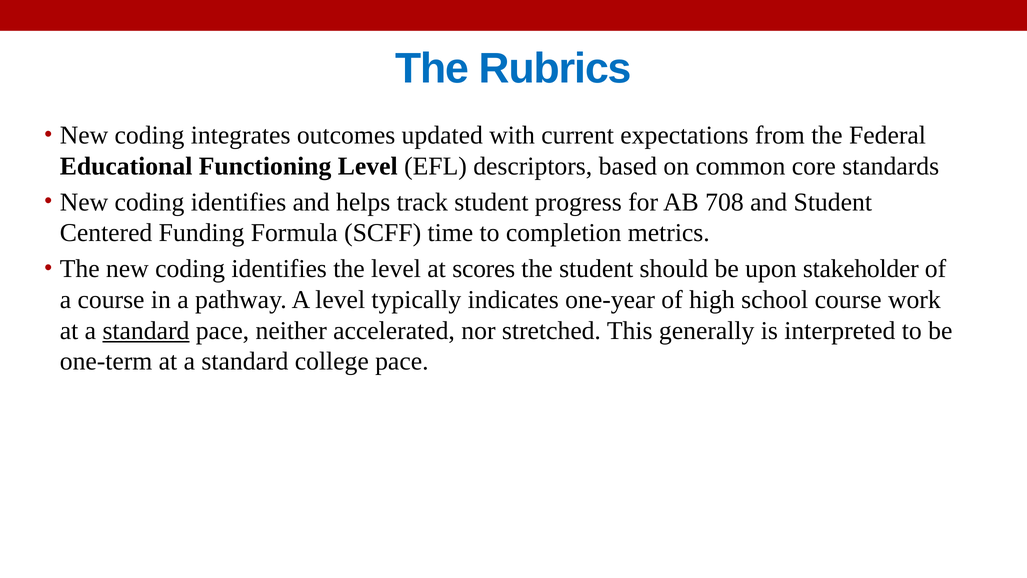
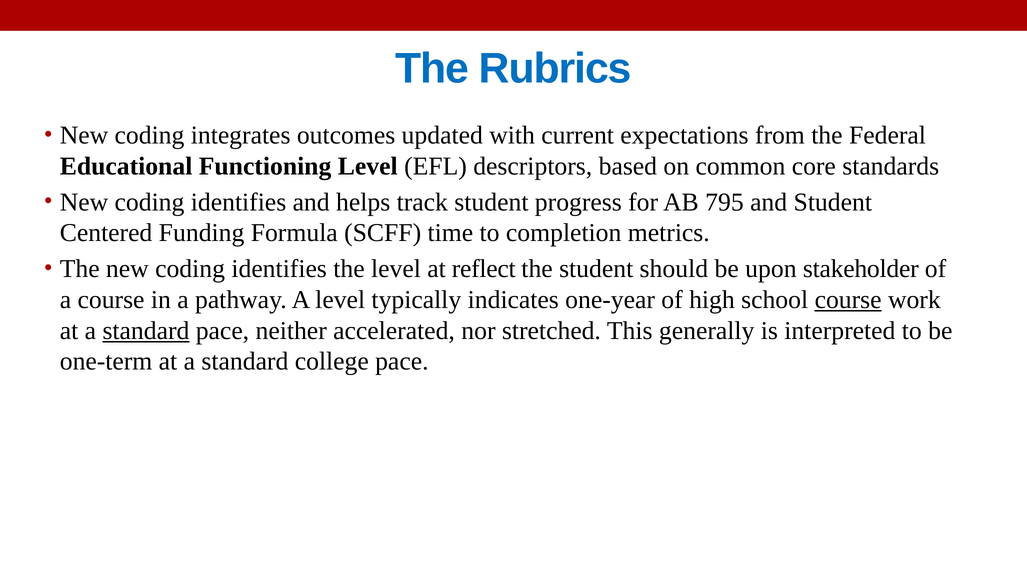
708: 708 -> 795 (724, 202)
scores: scores -> reflect (484, 269)
course underline: none -> present (848, 300)
